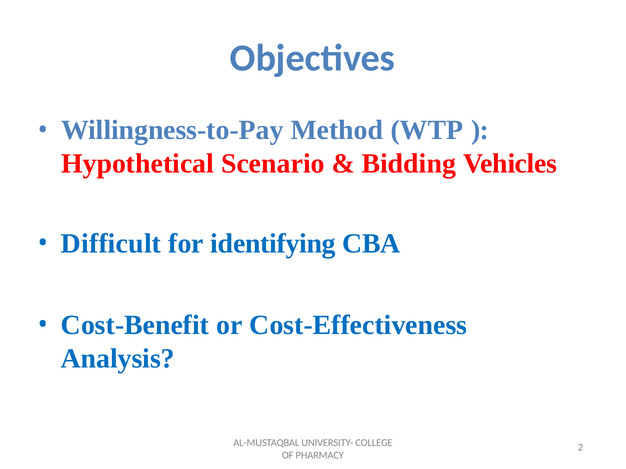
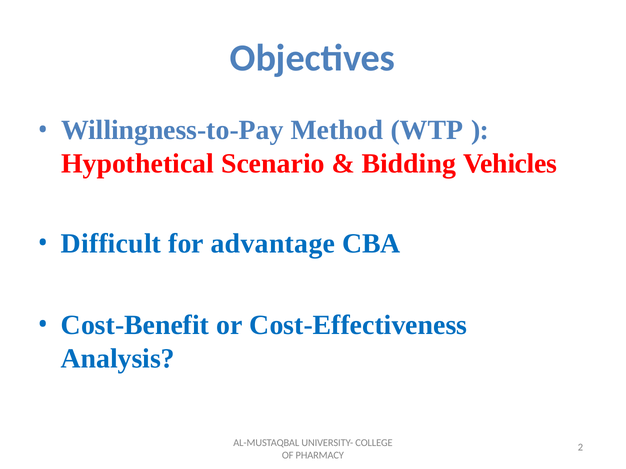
identifying: identifying -> advantage (273, 244)
